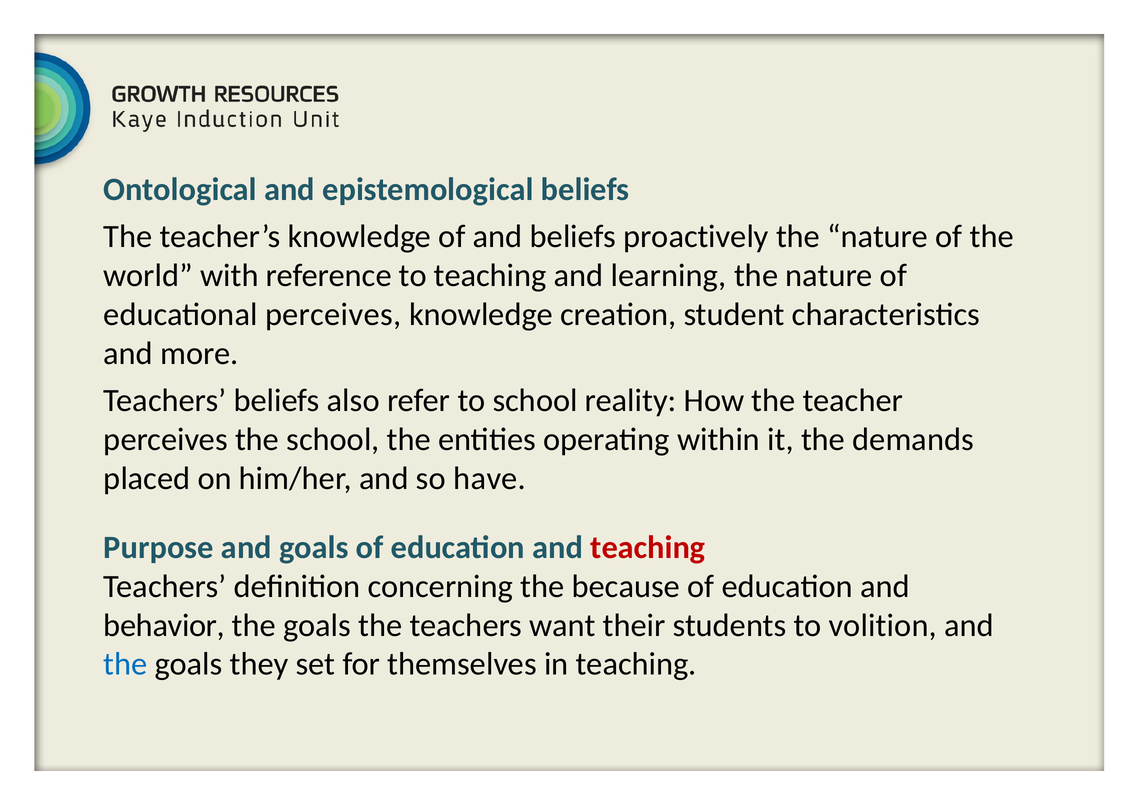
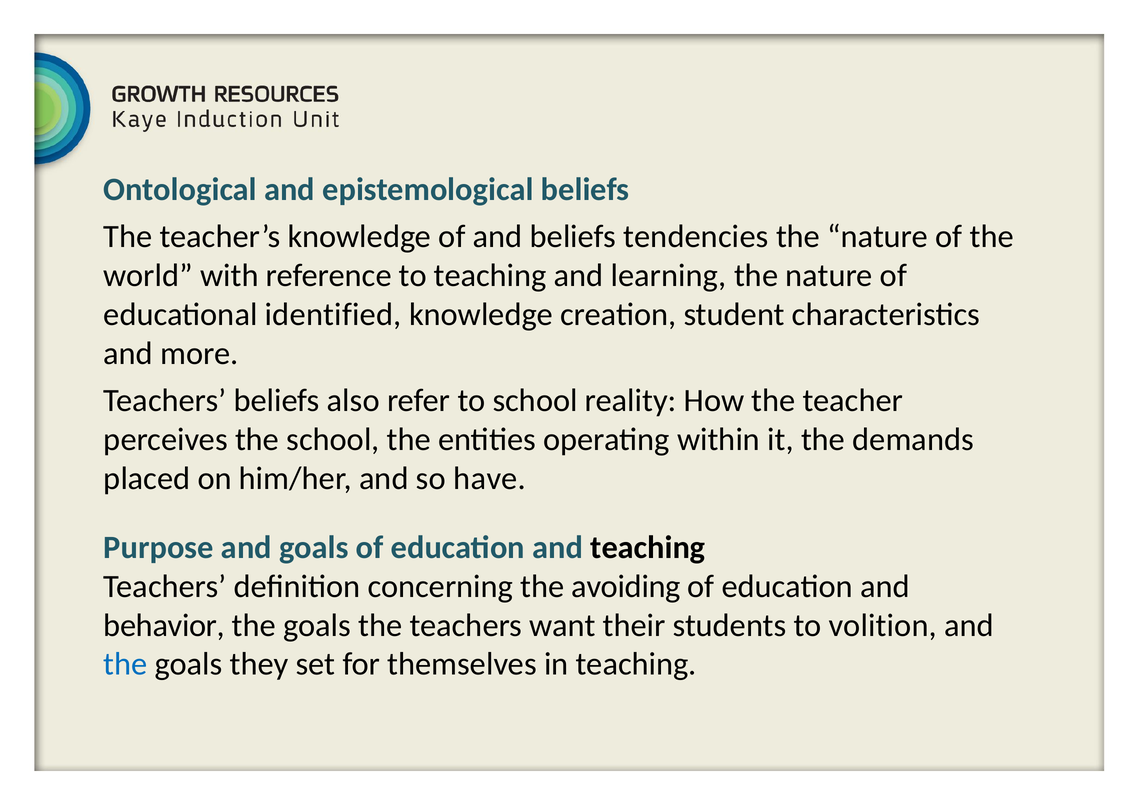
proactively: proactively -> tendencies (696, 237)
educational perceives: perceives -> identified (333, 314)
teaching colour: red -> black (648, 547)
because: because -> avoiding (626, 586)
